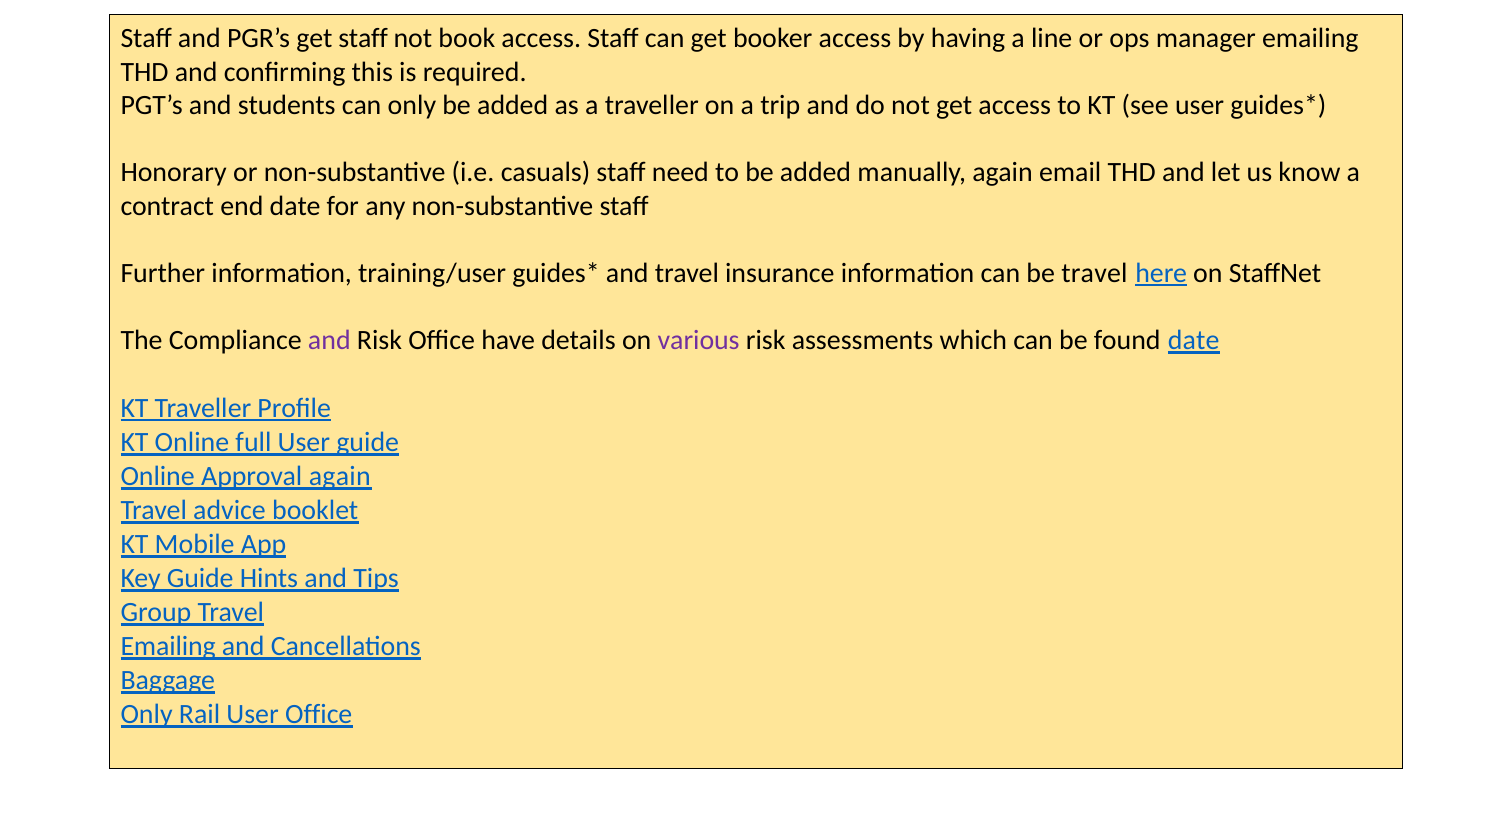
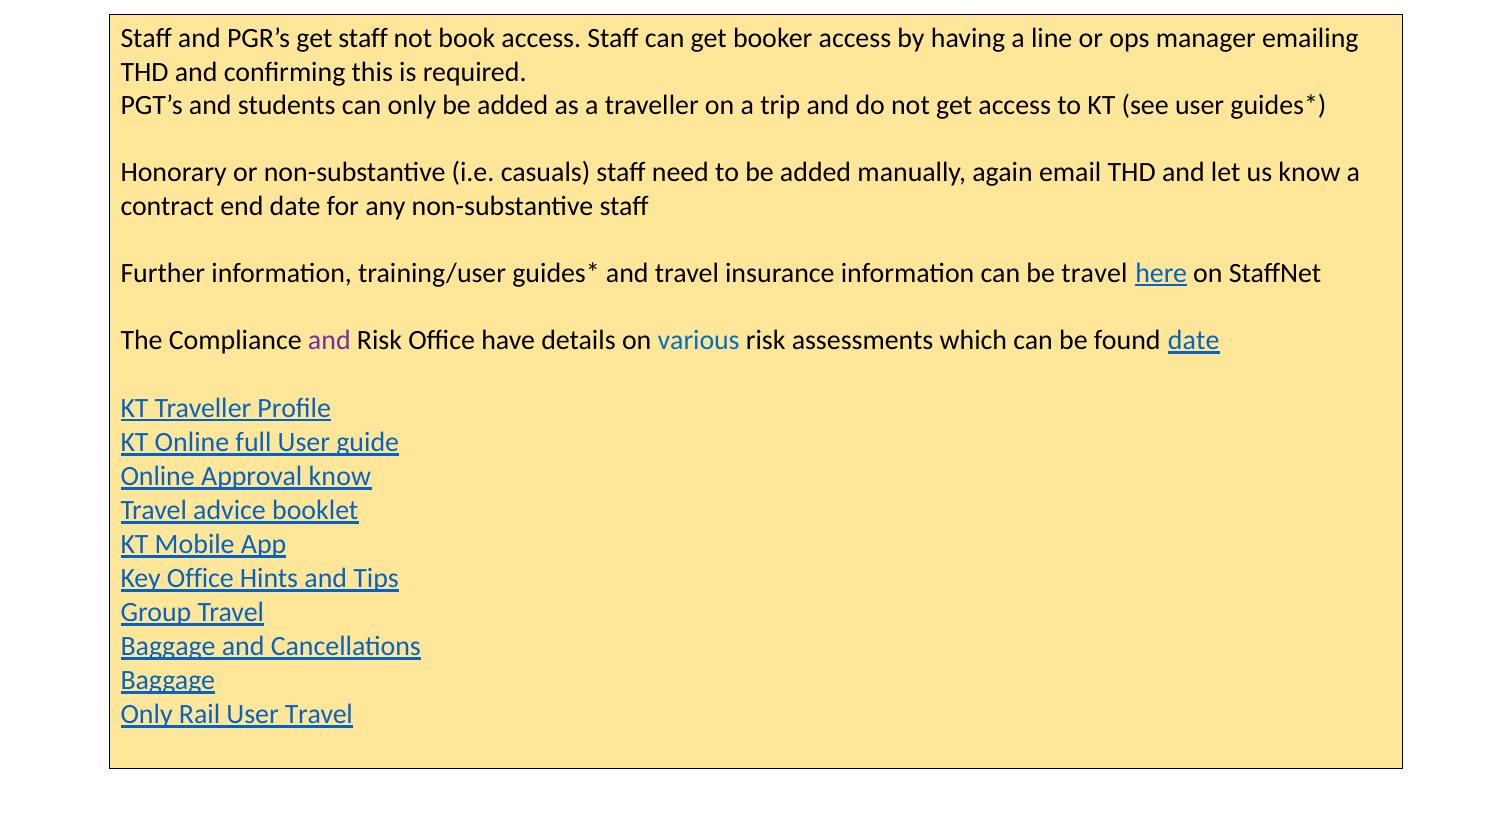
various colour: purple -> blue (699, 340)
Approval again: again -> know (340, 476)
Key Guide: Guide -> Office (200, 578)
Emailing: Emailing -> Baggage (168, 646)
User Office: Office -> Travel (319, 714)
